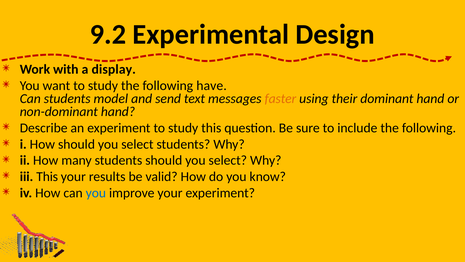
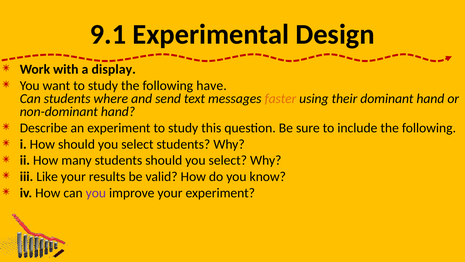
9.2: 9.2 -> 9.1 (108, 34)
model: model -> where (111, 99)
iii This: This -> Like (47, 176)
you colour: blue -> purple (96, 193)
